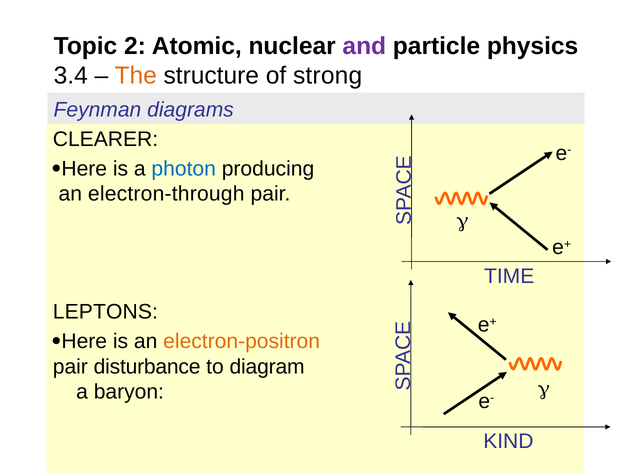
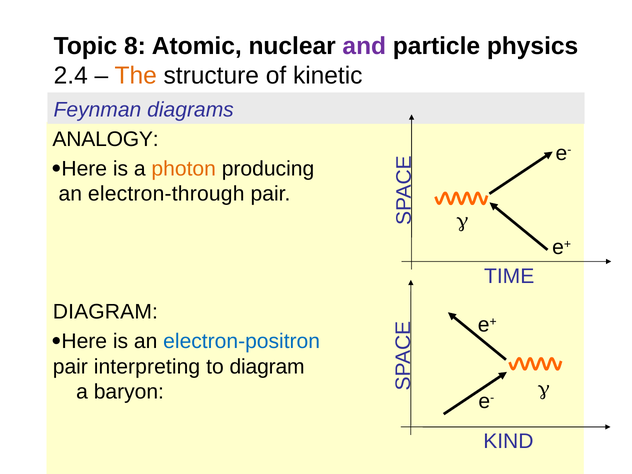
2: 2 -> 8 (135, 46)
3.4: 3.4 -> 2.4 (71, 76)
strong: strong -> kinetic (328, 76)
CLEARER: CLEARER -> ANALOGY (106, 139)
photon colour: blue -> orange (184, 169)
LEPTONS: LEPTONS -> DIAGRAM (105, 312)
electron-positron colour: orange -> blue (242, 341)
disturbance: disturbance -> interpreting (147, 367)
